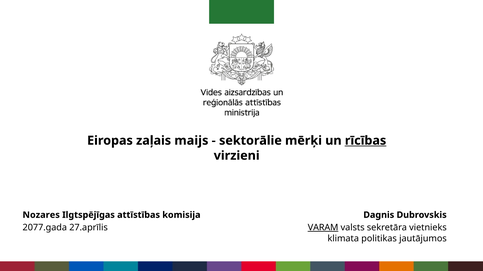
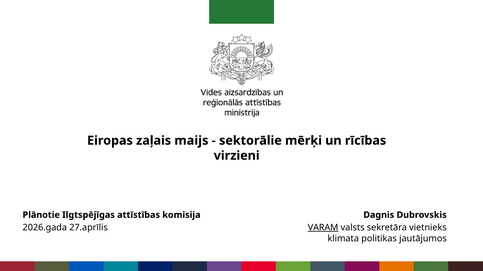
rīcības underline: present -> none (366, 141)
Nozares: Nozares -> Plānotie (41, 215)
2077.gada: 2077.gada -> 2026.gada (45, 228)
